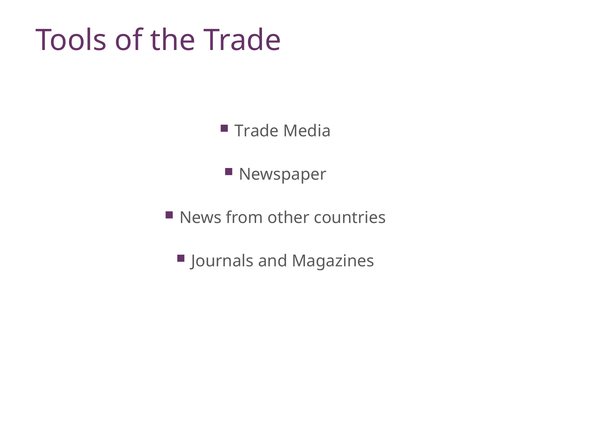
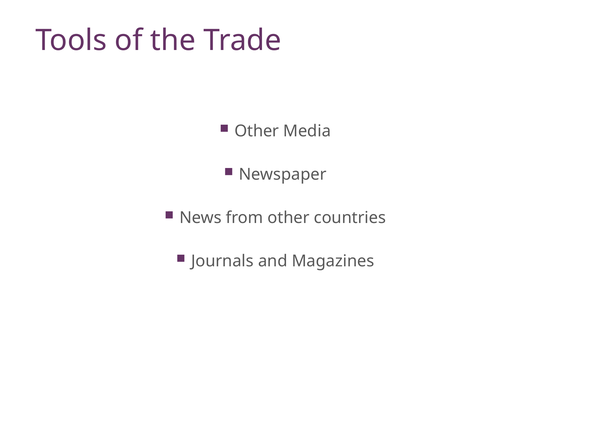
Trade: Trade -> Other (257, 131)
